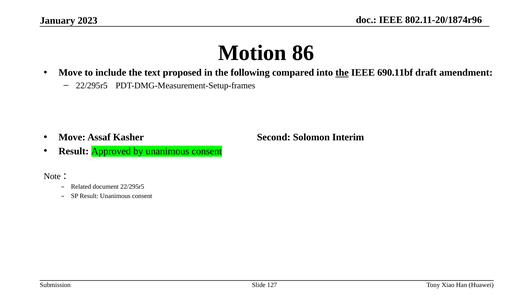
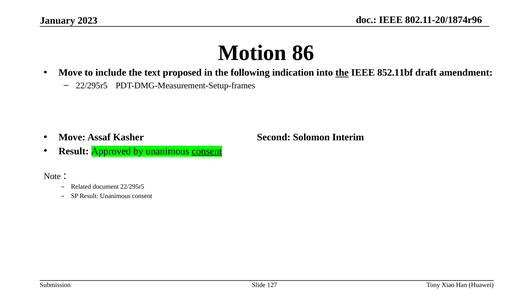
compared: compared -> indication (293, 73)
690.11bf: 690.11bf -> 852.11bf (395, 73)
consent underline: none -> present (207, 151)
